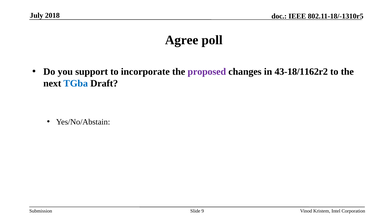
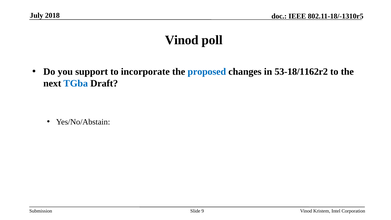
Agree: Agree -> Vinod (182, 40)
proposed colour: purple -> blue (207, 72)
43-18/1162r2: 43-18/1162r2 -> 53-18/1162r2 (301, 72)
